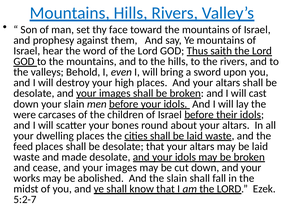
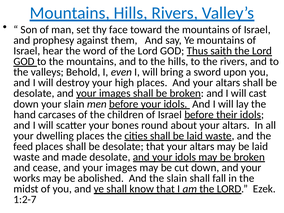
were: were -> hand (25, 115)
5:2-7: 5:2-7 -> 1:2-7 (25, 199)
